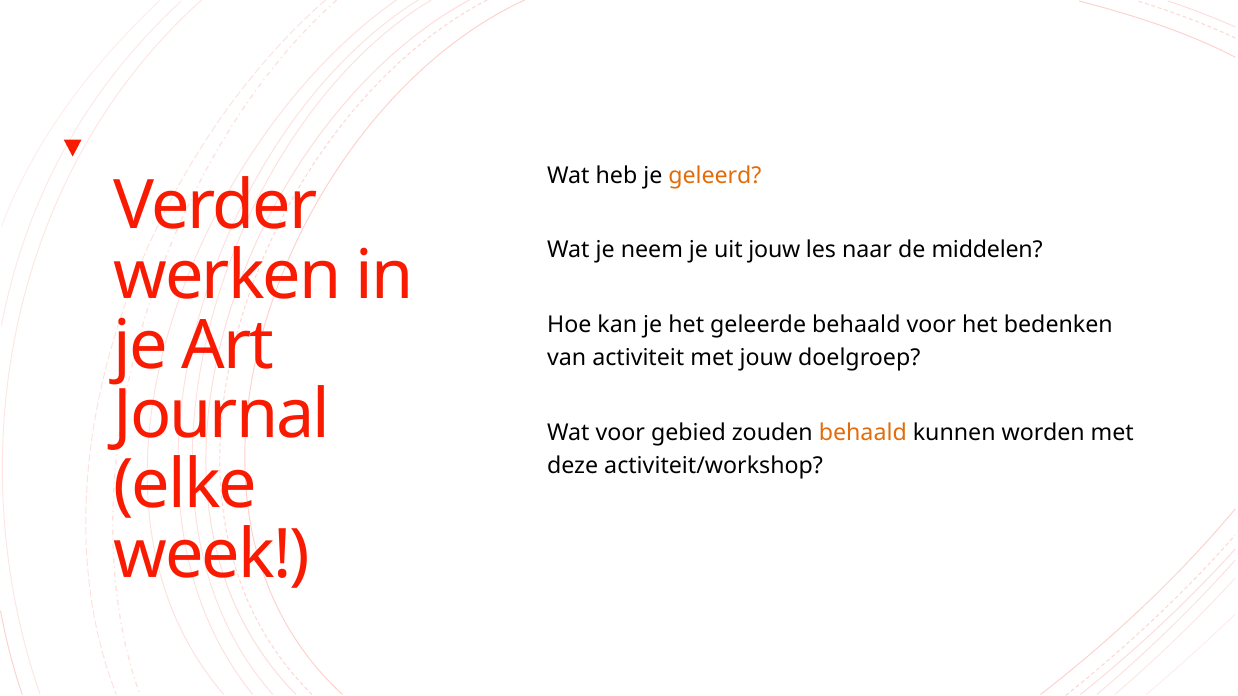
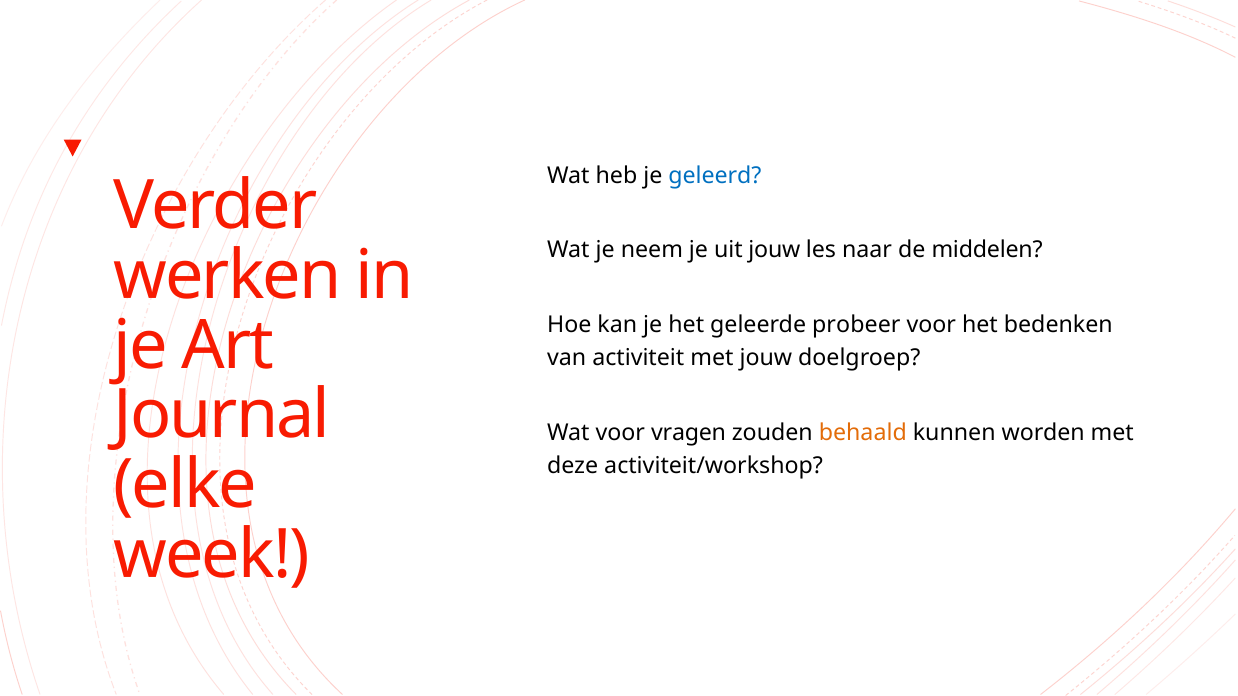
geleerd colour: orange -> blue (715, 176)
geleerde behaald: behaald -> probeer (856, 325)
gebied: gebied -> vragen (689, 433)
